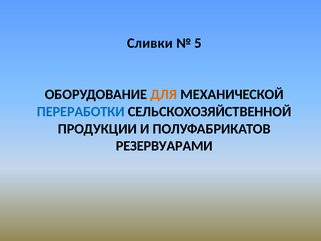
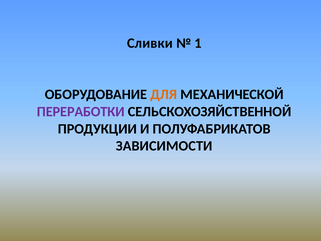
5: 5 -> 1 (198, 43)
ПЕРЕРАБОТКИ colour: blue -> purple (81, 112)
РЕЗЕРВУАРАМИ: РЕЗЕРВУАРАМИ -> ЗАВИСИМОСТИ (164, 146)
